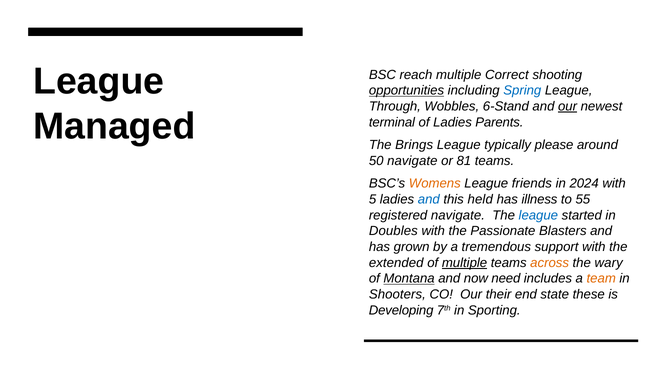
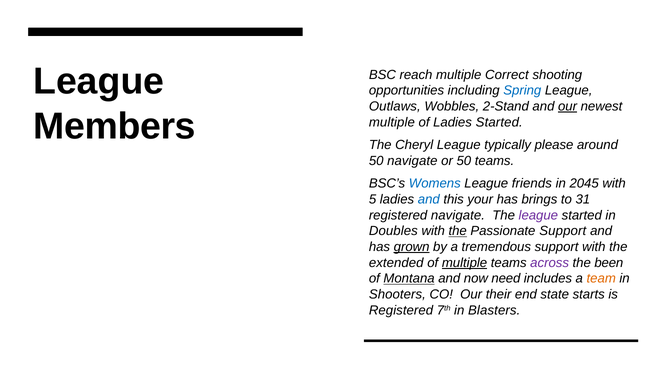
opportunities underline: present -> none (407, 90)
Through: Through -> Outlaws (395, 106)
6-Stand: 6-Stand -> 2-Stand (506, 106)
Managed: Managed -> Members (114, 126)
terminal: terminal -> multiple (392, 122)
Ladies Parents: Parents -> Started (499, 122)
Brings: Brings -> Cheryl (414, 145)
or 81: 81 -> 50 (464, 161)
Womens colour: orange -> blue (435, 183)
2024: 2024 -> 2045 (584, 183)
held: held -> your (480, 199)
illness: illness -> brings (539, 199)
55: 55 -> 31 (583, 199)
league colour: blue -> purple (538, 215)
the underline: none -> present (458, 231)
Passionate Blasters: Blasters -> Support (563, 231)
grown underline: none -> present (412, 247)
across colour: orange -> purple (550, 262)
wary: wary -> been (609, 262)
these: these -> starts (589, 294)
Developing: Developing -> Registered (401, 310)
Sporting: Sporting -> Blasters (494, 310)
